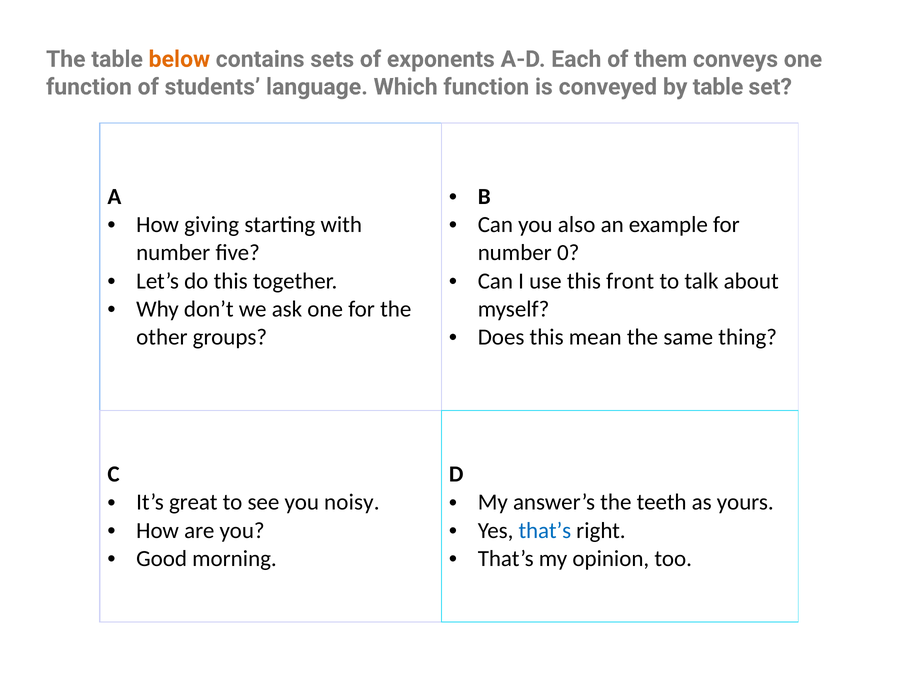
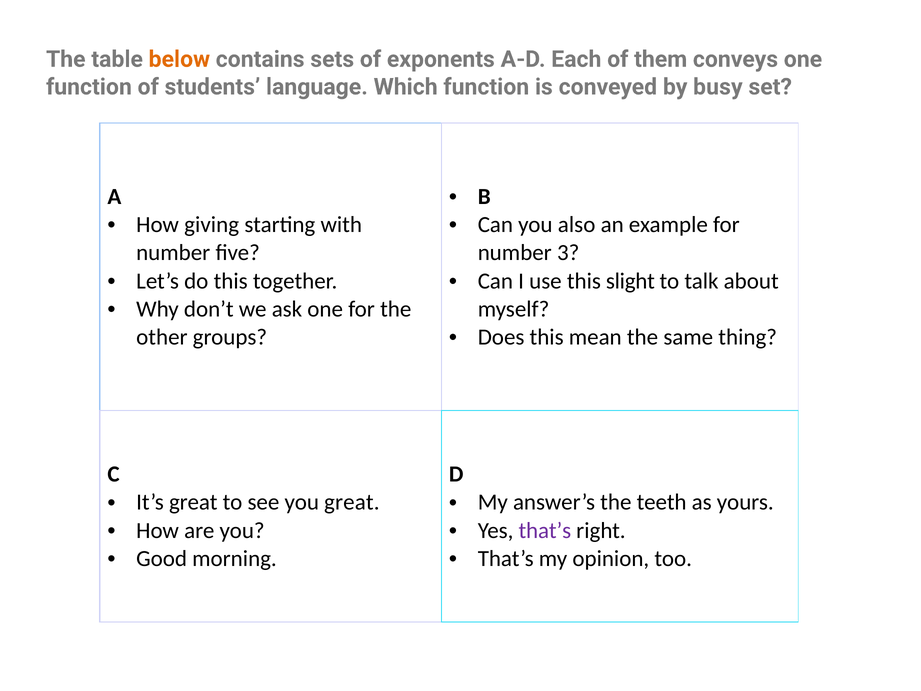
by table: table -> busy (718, 87)
0: 0 -> 3 (568, 253)
front: front -> slight (630, 281)
you noisy: noisy -> great (352, 502)
that’s colour: blue -> purple (545, 530)
